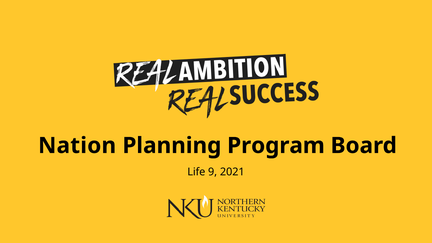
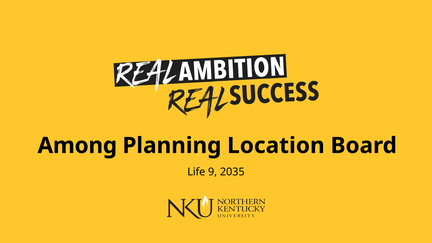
Nation: Nation -> Among (77, 146)
Program: Program -> Location (276, 146)
2021: 2021 -> 2035 (232, 172)
